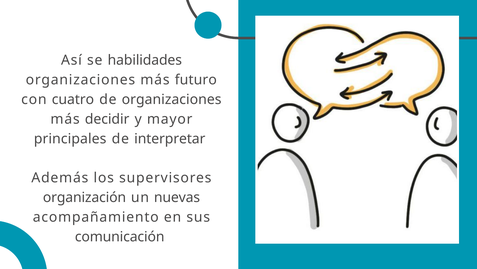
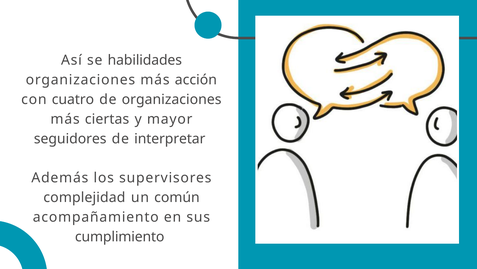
futuro: futuro -> acción (196, 80)
decidir: decidir -> ciertas (107, 119)
principales: principales -> seguidores (70, 138)
organización: organización -> complejidad (84, 197)
nuevas: nuevas -> común (177, 197)
comunicación: comunicación -> cumplimiento (120, 236)
